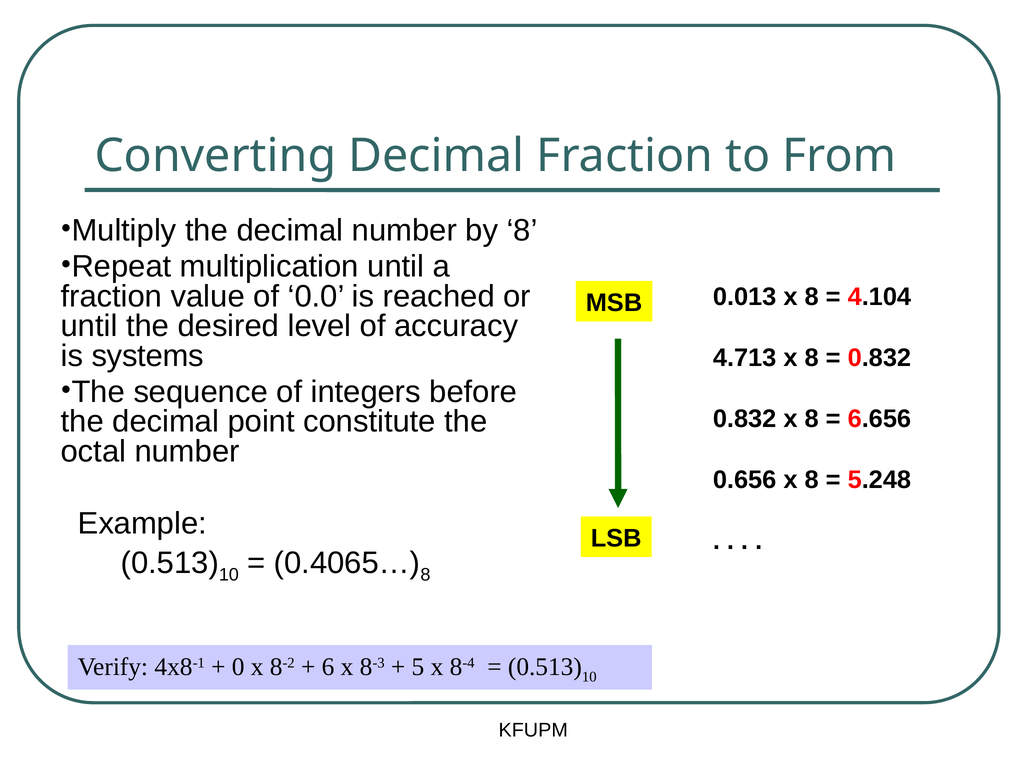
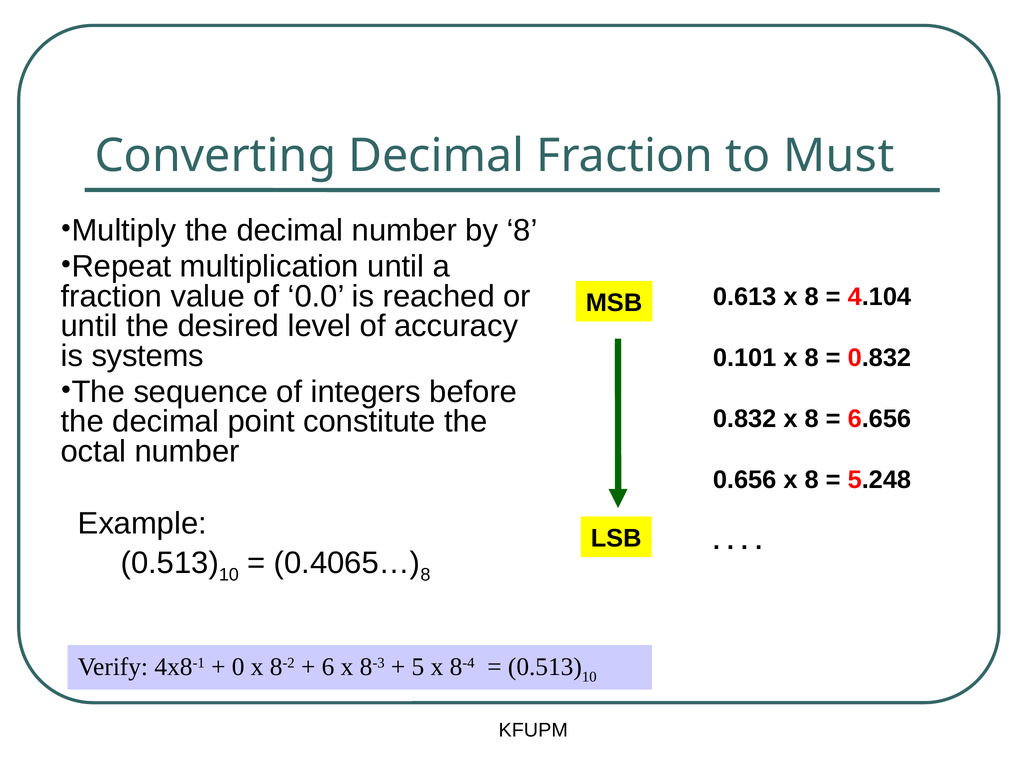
From: From -> Must (839, 156)
0.013: 0.013 -> 0.613 (745, 297)
4.713: 4.713 -> 0.101 (745, 358)
